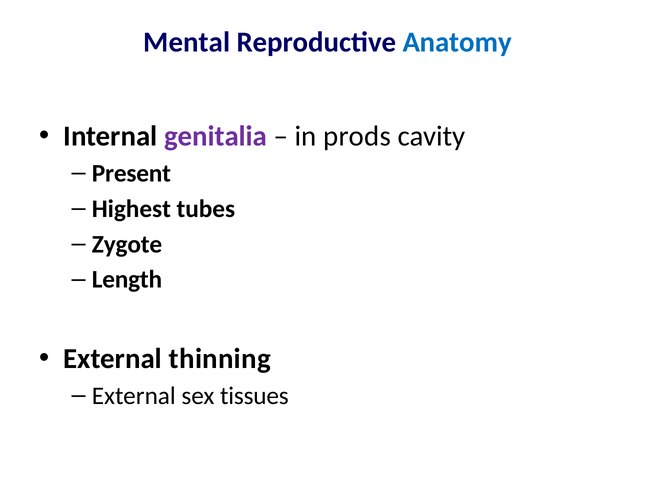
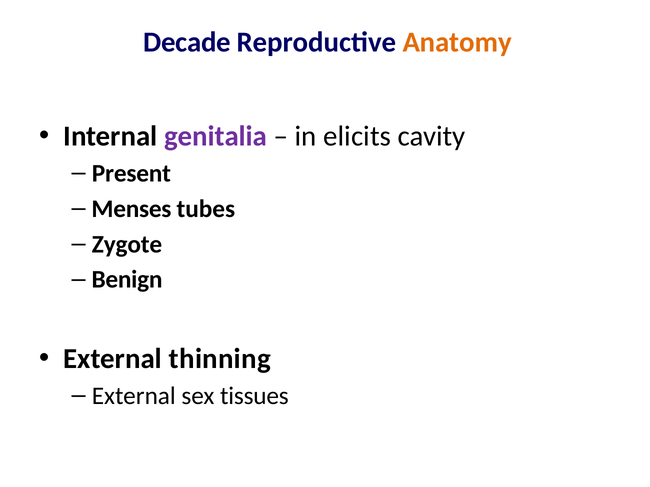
Mental: Mental -> Decade (187, 42)
Anatomy colour: blue -> orange (457, 42)
prods: prods -> elicits (357, 136)
Highest: Highest -> Menses (131, 209)
Length: Length -> Benign (127, 280)
